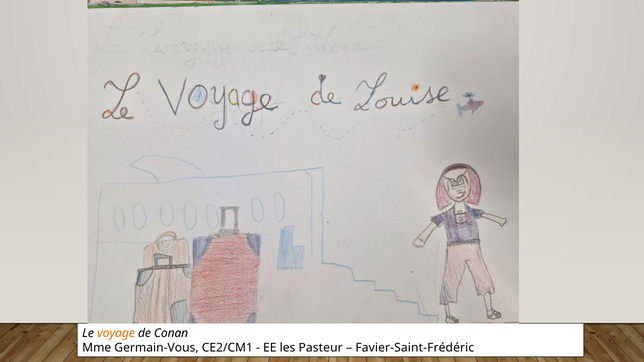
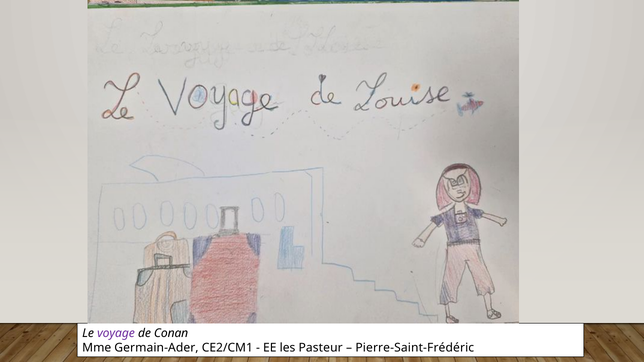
voyage colour: orange -> purple (116, 334)
Germain-Vous: Germain-Vous -> Germain-Ader (156, 348)
Favier-Saint-Frédéric: Favier-Saint-Frédéric -> Pierre-Saint-Frédéric (415, 348)
